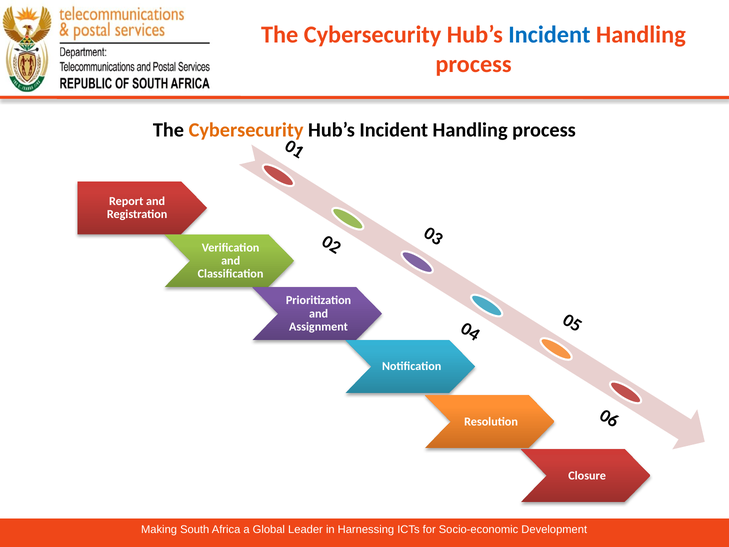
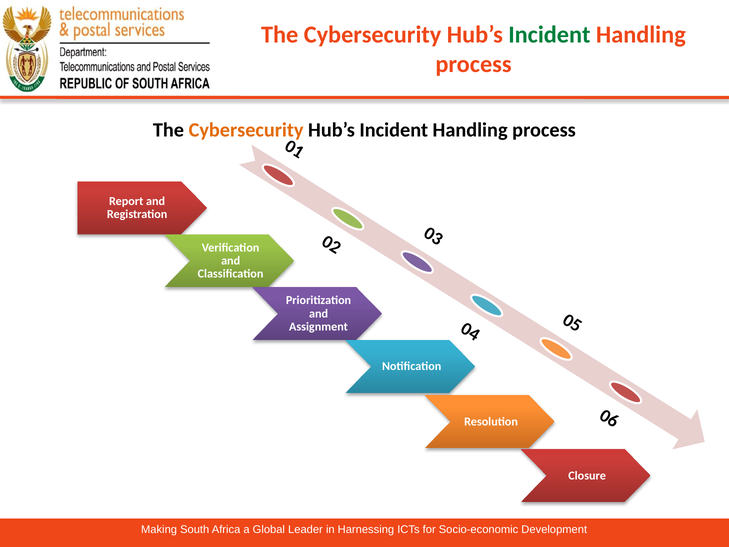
Incident colour: blue -> green (549, 35)
